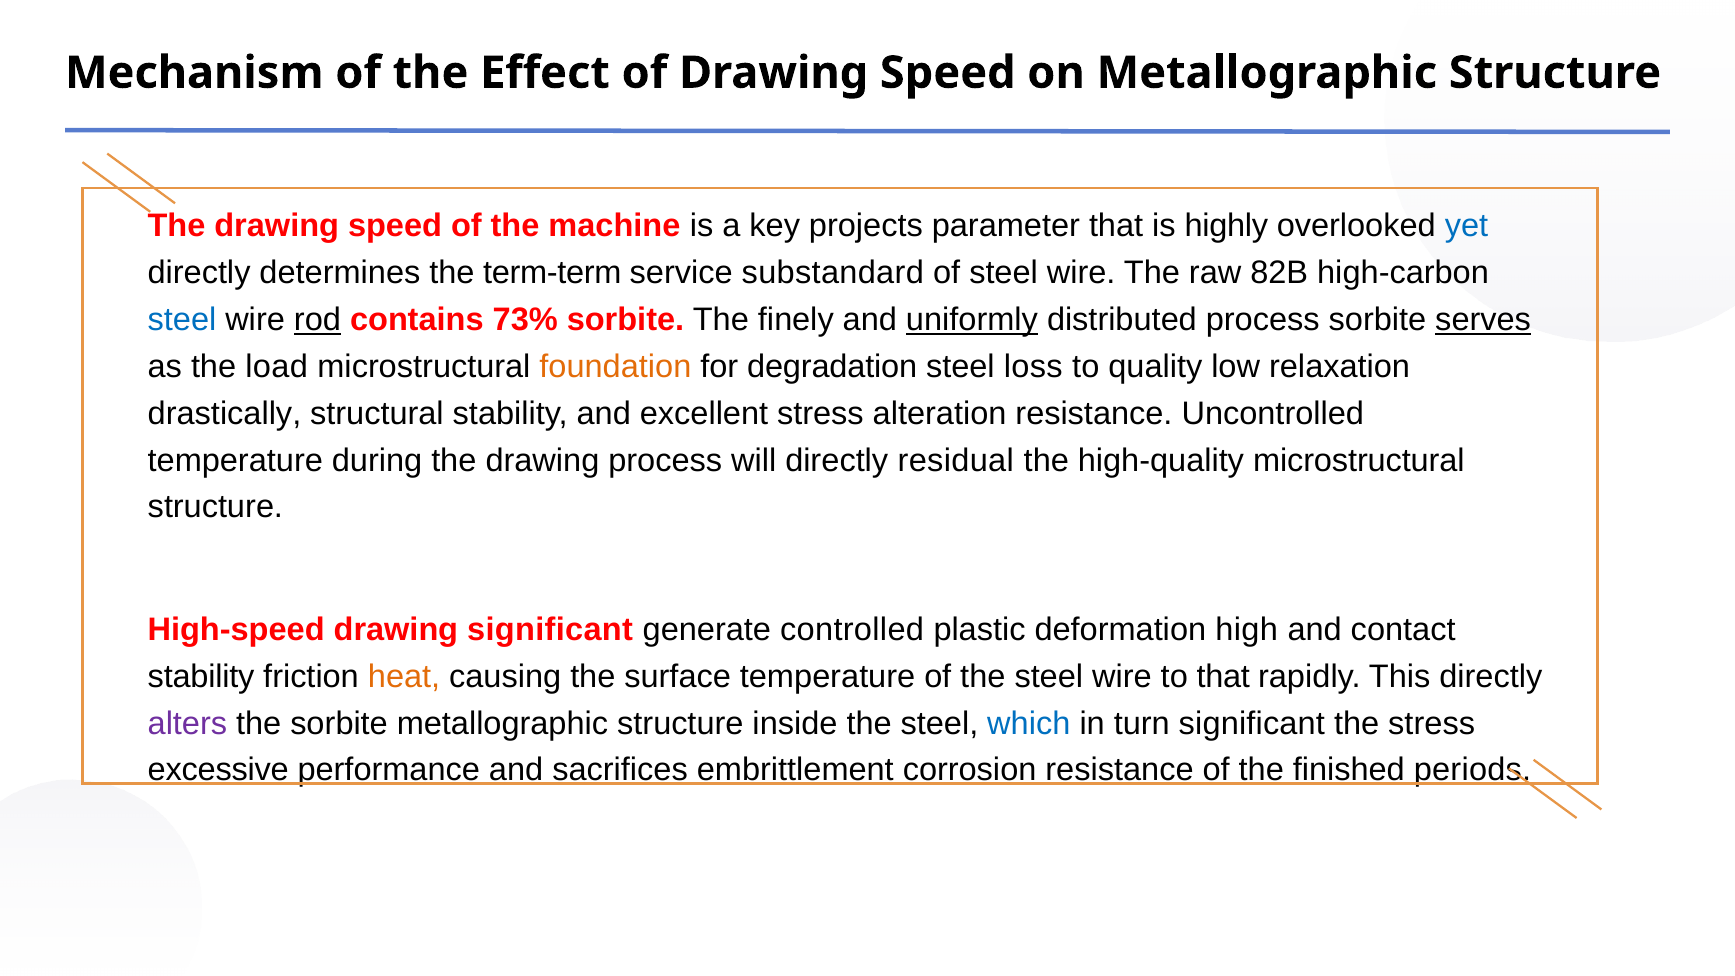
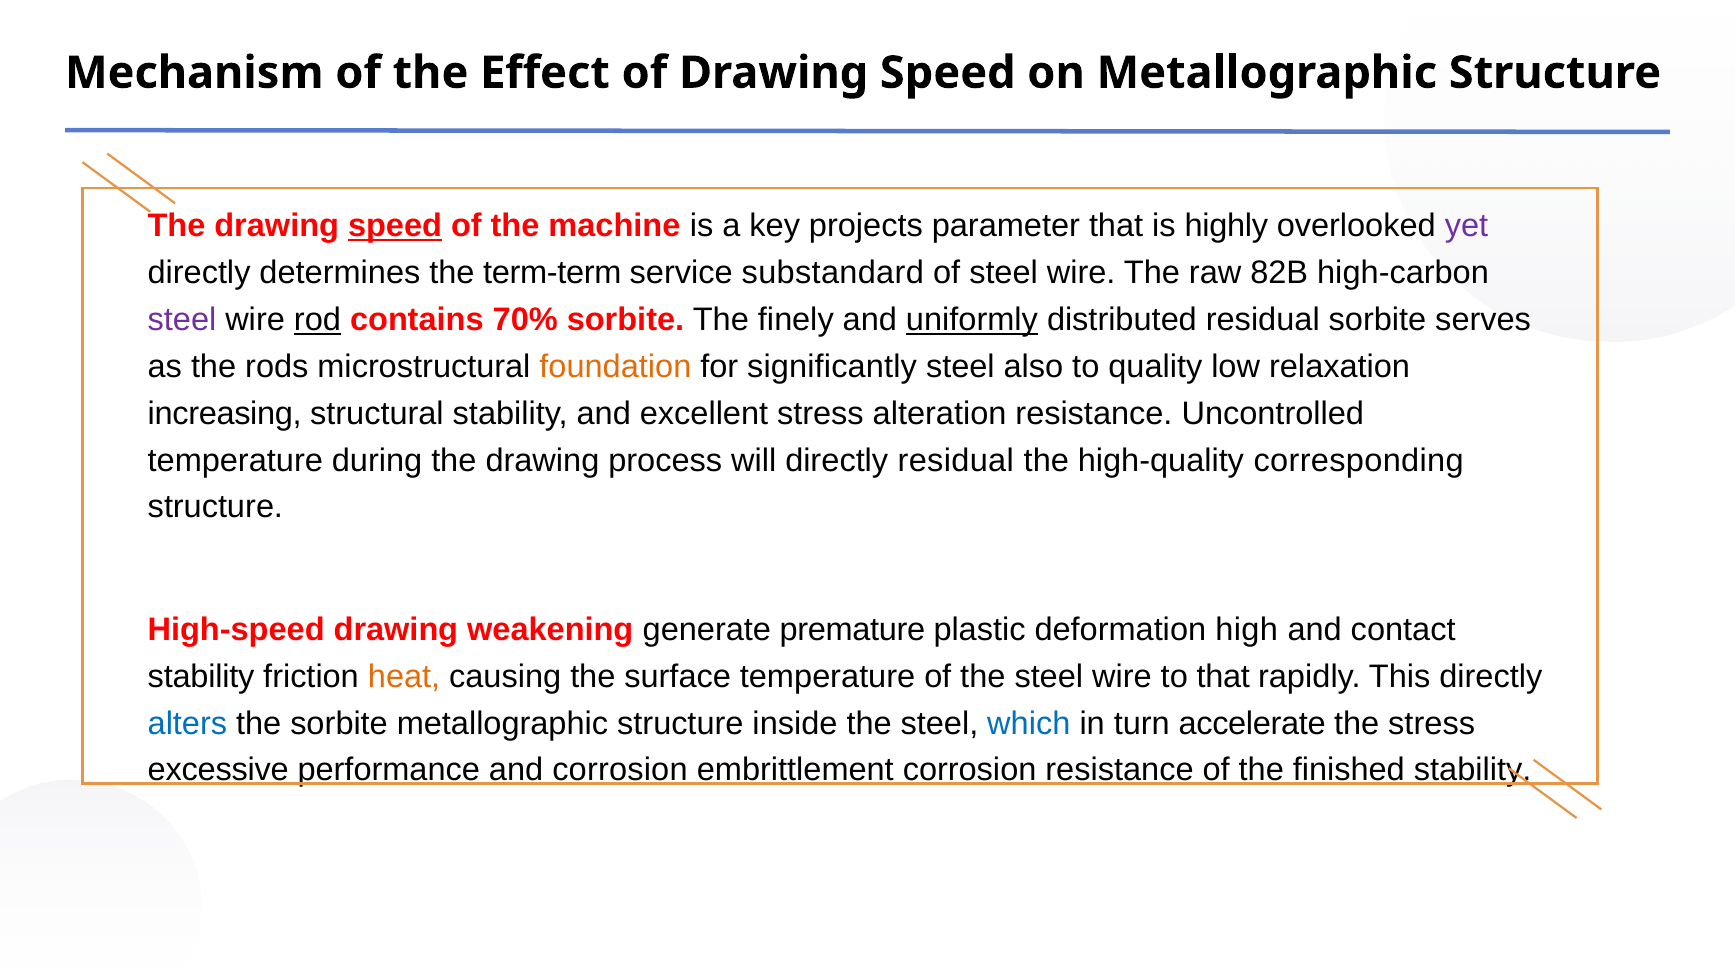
speed underline: none -> present (395, 226)
yet colour: blue -> purple (1466, 226)
steel colour: blue -> purple (182, 320)
73%: 73% -> 70% (525, 320)
distributed process: process -> residual (1263, 320)
serves underline: present -> none (1483, 320)
load: load -> rods (277, 367)
degradation: degradation -> significantly (832, 367)
loss: loss -> also (1033, 367)
drastically: drastically -> increasing (225, 413)
high-quality microstructural: microstructural -> corresponding (1359, 460)
drawing significant: significant -> weakening (550, 630)
controlled: controlled -> premature (852, 630)
alters colour: purple -> blue (187, 723)
turn significant: significant -> accelerate (1252, 723)
and sacrifices: sacrifices -> corrosion (620, 770)
finished periods: periods -> stability (1473, 770)
